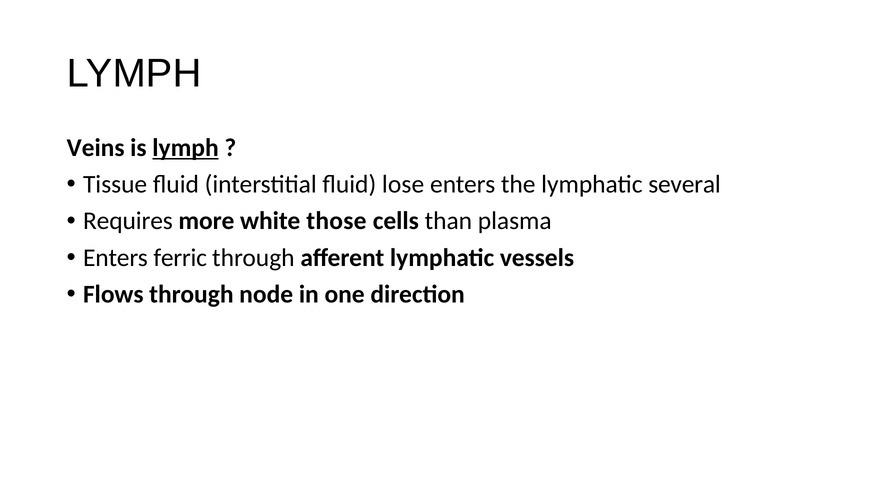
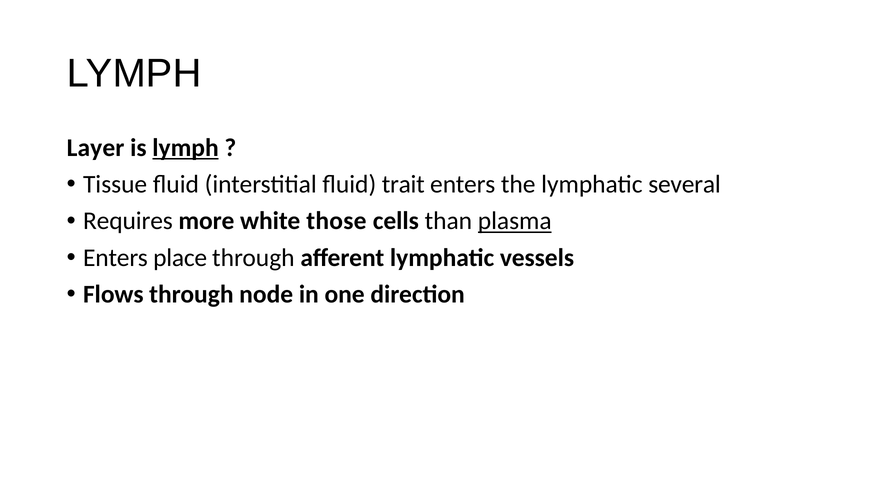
Veins: Veins -> Layer (96, 148)
lose: lose -> trait (403, 184)
plasma underline: none -> present (515, 221)
ferric: ferric -> place (180, 257)
